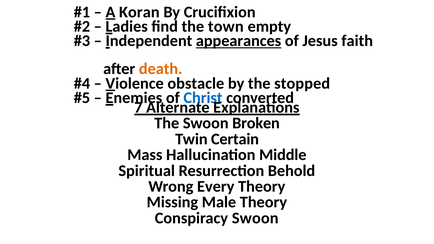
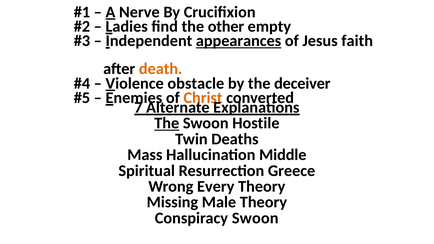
Koran: Koran -> Nerve (139, 12)
town: town -> other (226, 26)
stopped: stopped -> deceiver (302, 83)
Christ colour: blue -> orange (203, 98)
The underline: none -> present (167, 123)
Broken: Broken -> Hostile (256, 123)
Certain: Certain -> Deaths (235, 139)
Behold: Behold -> Greece (292, 171)
